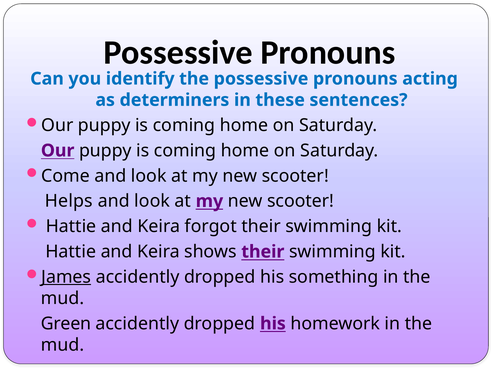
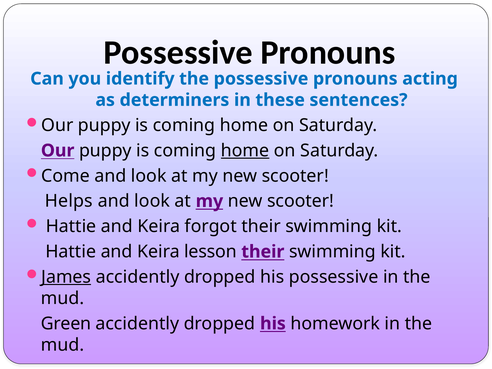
home underline: none -> present (245, 151)
shows: shows -> lesson (210, 252)
his something: something -> possessive (334, 277)
